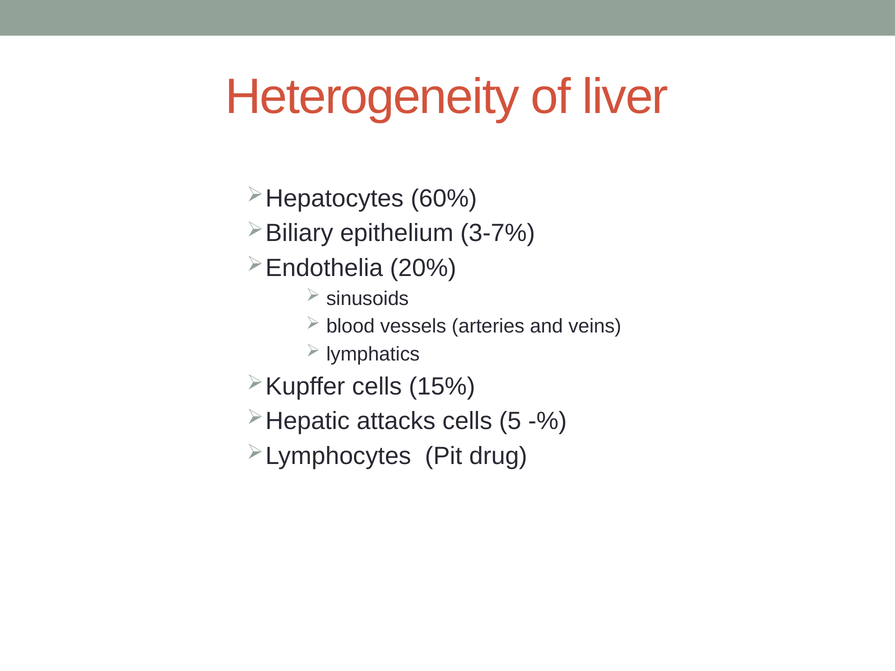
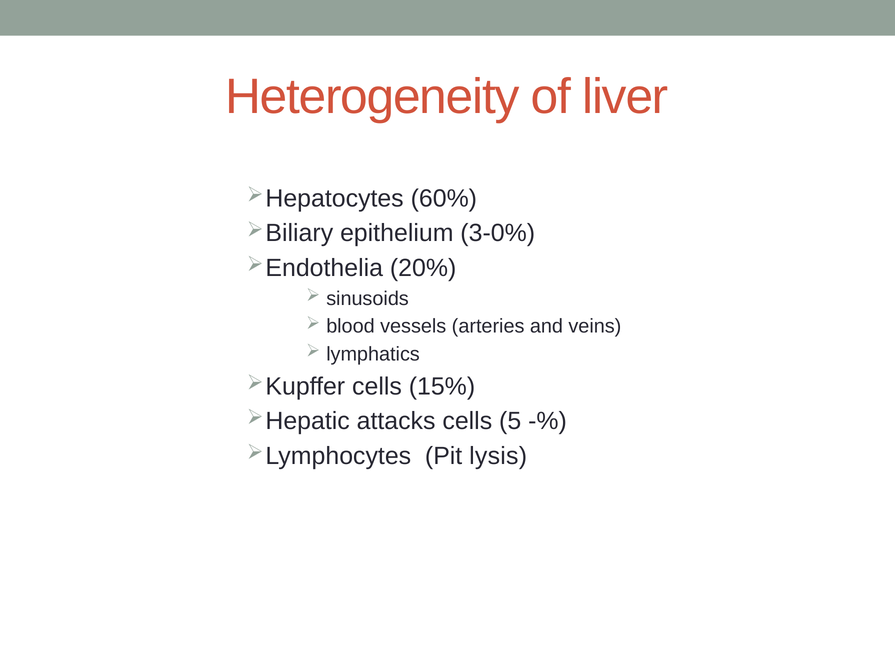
3-7%: 3-7% -> 3-0% (498, 233)
drug: drug -> lysis (498, 456)
